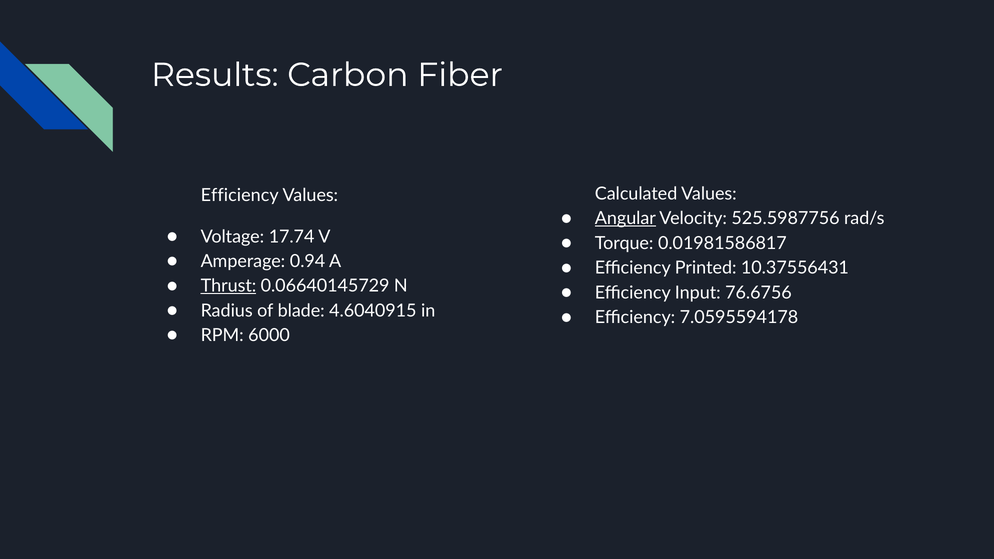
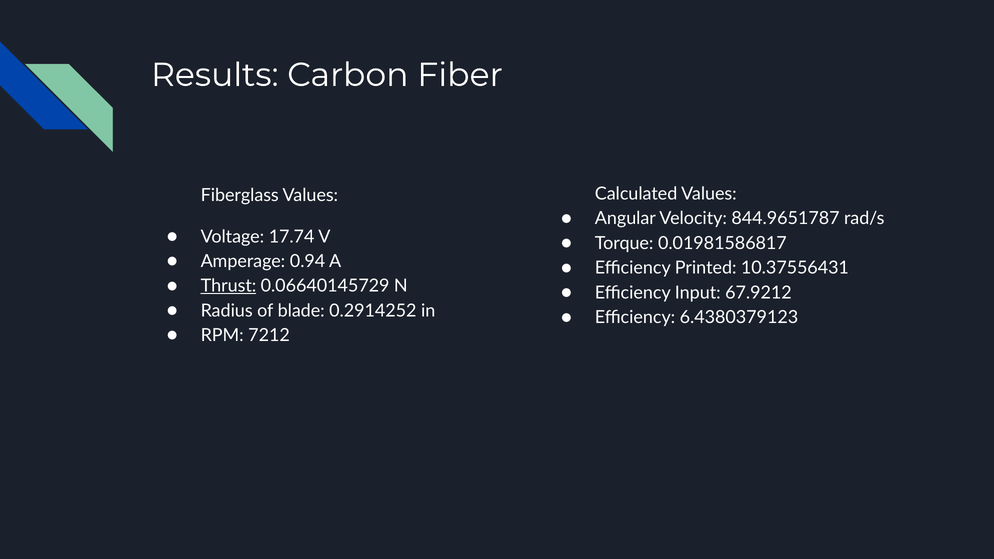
Efficiency: Efficiency -> Fiberglass (240, 195)
Angular underline: present -> none (625, 219)
525.5987756: 525.5987756 -> 844.9651787 (786, 219)
76.6756: 76.6756 -> 67.9212 (758, 293)
4.6040915: 4.6040915 -> 0.2914252 (373, 311)
7.0595594178: 7.0595594178 -> 6.4380379123 (739, 318)
6000: 6000 -> 7212 (269, 335)
